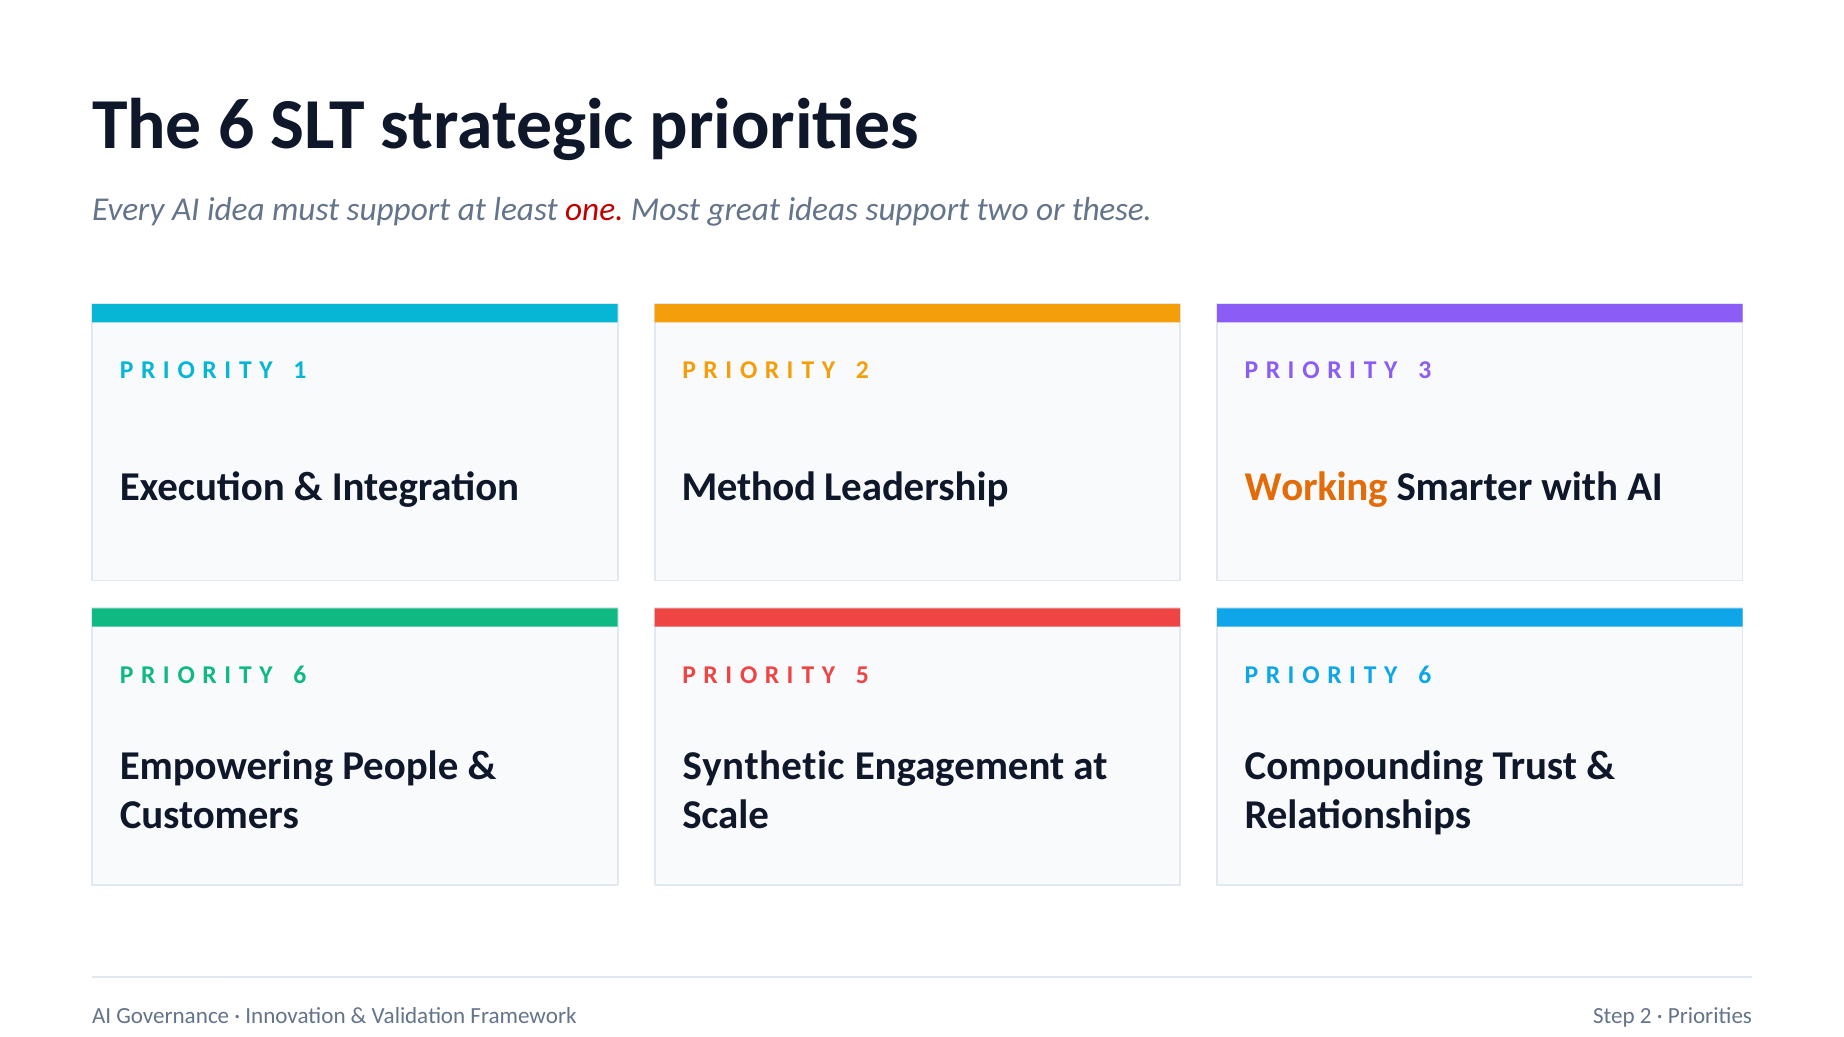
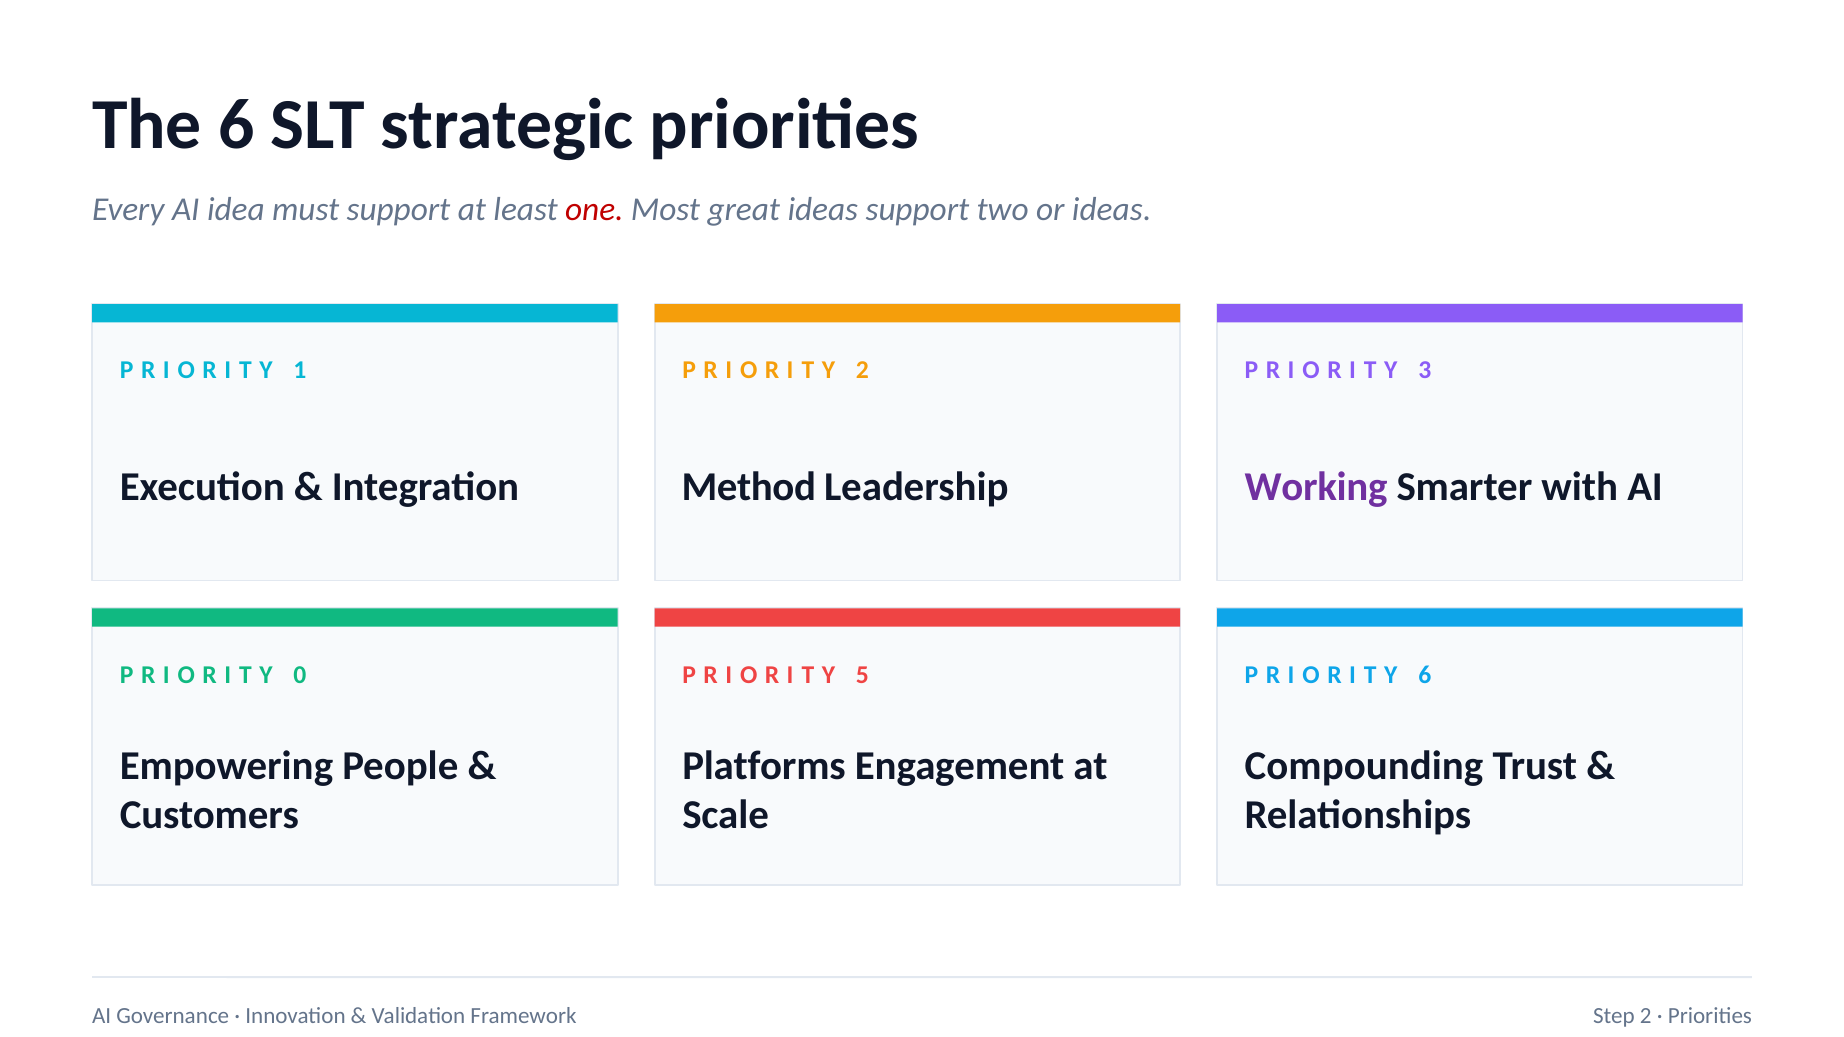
or these: these -> ideas (1112, 210)
Working colour: orange -> purple (1316, 487)
6: 6 -> 0 (300, 675)
Synthetic: Synthetic -> Platforms (764, 767)
